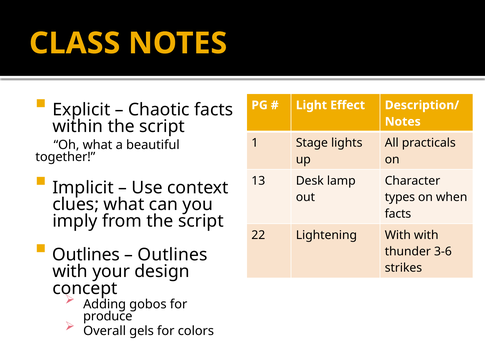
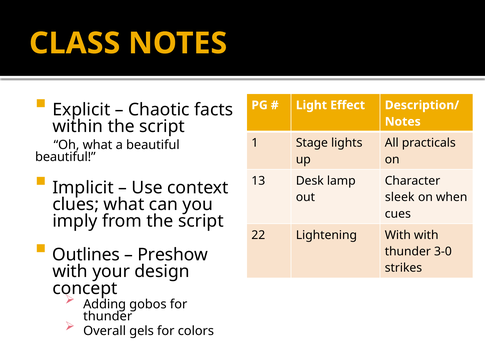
together: together -> beautiful (65, 157)
types: types -> sleek (400, 198)
facts: facts -> cues (398, 214)
Outlines: Outlines -> Preshow (173, 255)
3-6: 3-6 -> 3-0 (443, 252)
produce: produce -> thunder (108, 317)
